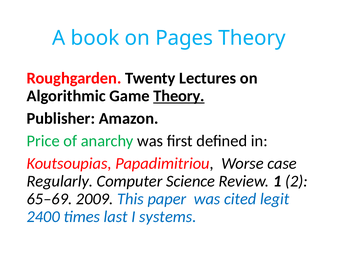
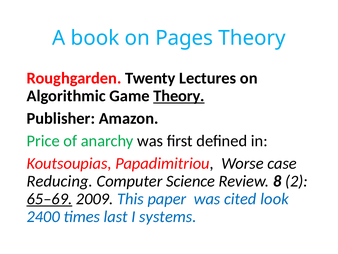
Regularly: Regularly -> Reducing (60, 181)
1: 1 -> 8 (277, 181)
65–69 underline: none -> present (49, 199)
legit: legit -> look (275, 199)
